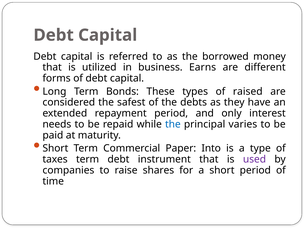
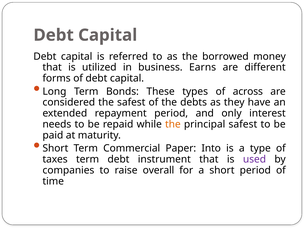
raised: raised -> across (248, 91)
the colour: blue -> orange (173, 124)
principal varies: varies -> safest (243, 124)
shares: shares -> overall (158, 170)
